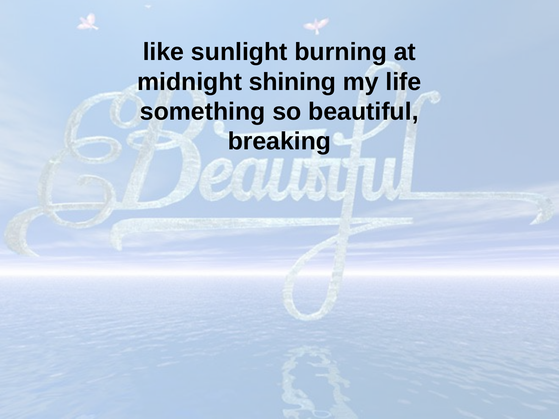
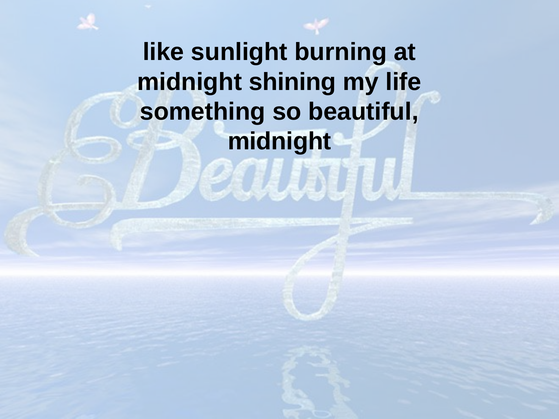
breaking: breaking -> midnight (279, 142)
